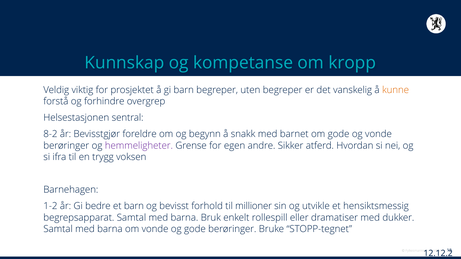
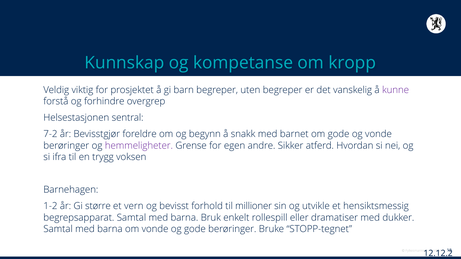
kunne colour: orange -> purple (396, 90)
8-2: 8-2 -> 7-2 (50, 134)
bedre: bedre -> større (98, 206)
et barn: barn -> vern (134, 206)
